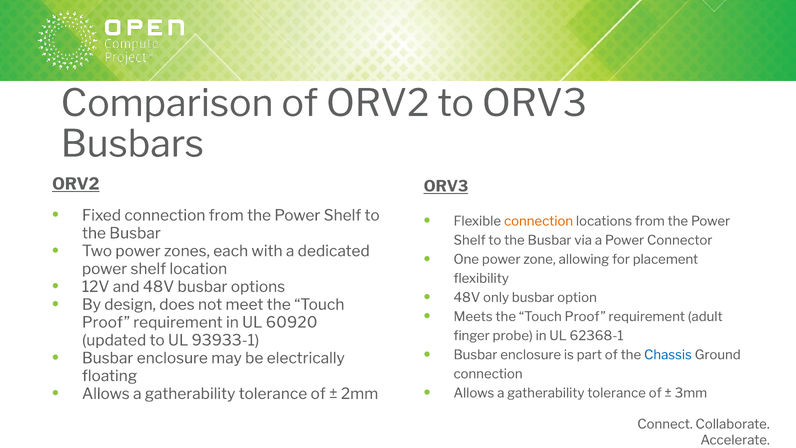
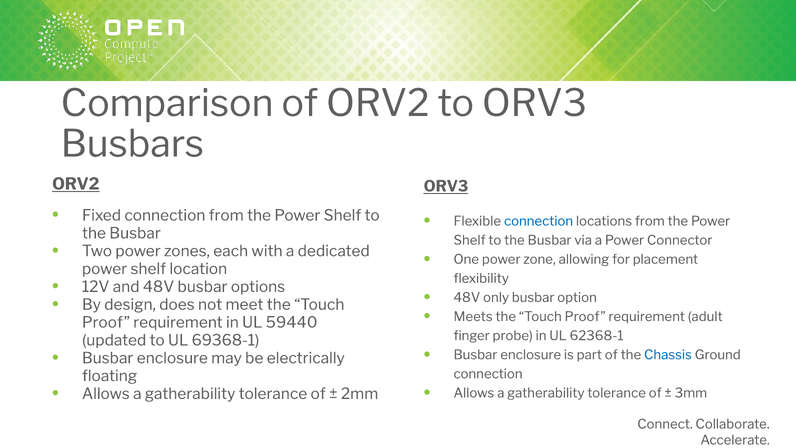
connection colour: orange -> blue (539, 221)
60920: 60920 -> 59440 (292, 322)
93933-1: 93933-1 -> 69368-1 (225, 340)
